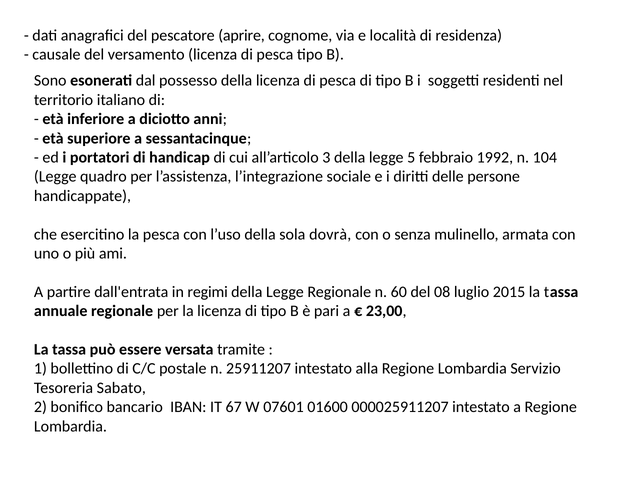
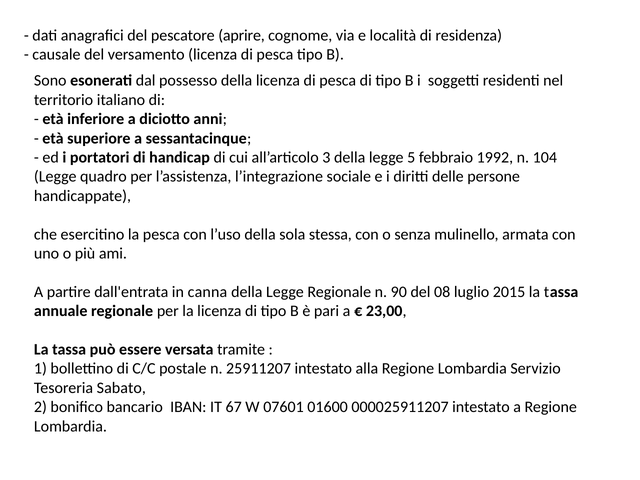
dovrà: dovrà -> stessa (330, 234)
regimi: regimi -> canna (207, 292)
60: 60 -> 90 (399, 292)
